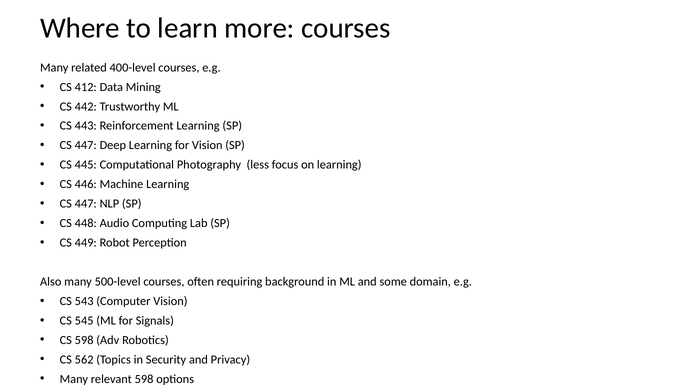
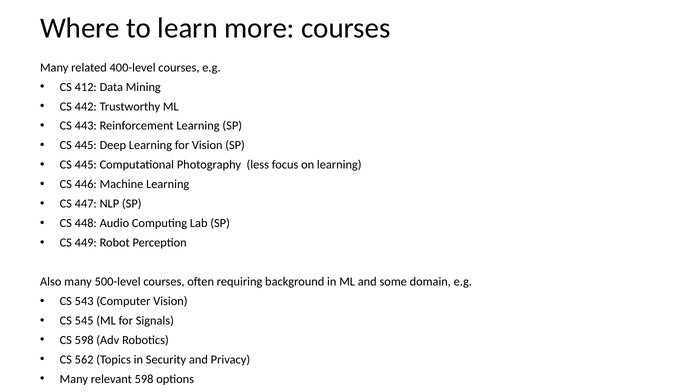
447: 447 -> 445 (86, 145)
